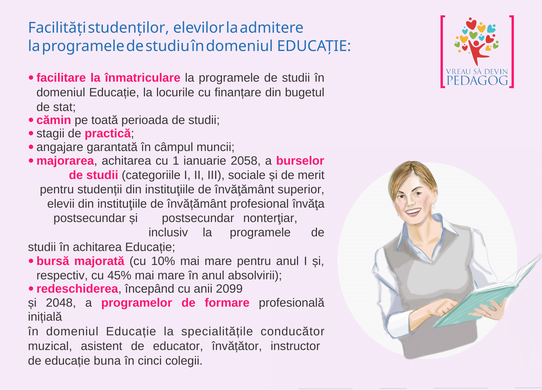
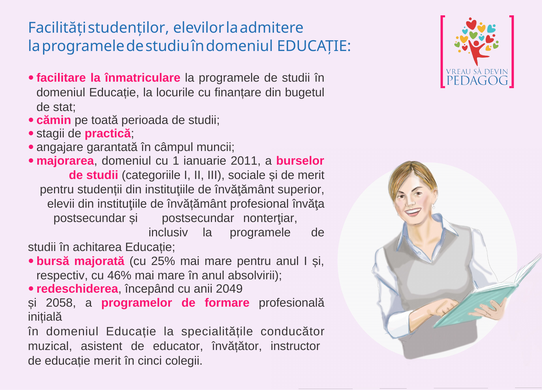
achitarea: achitarea -> domeniul (126, 161)
2058: 2058 -> 2011 (246, 161)
10%: 10% -> 25% (163, 261)
45%: 45% -> 46% (119, 276)
2099: 2099 -> 2049 (229, 289)
2048: 2048 -> 2058 (61, 303)
educație buna: buna -> merit (107, 361)
